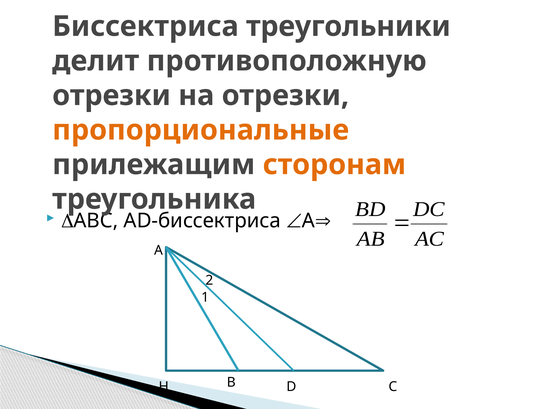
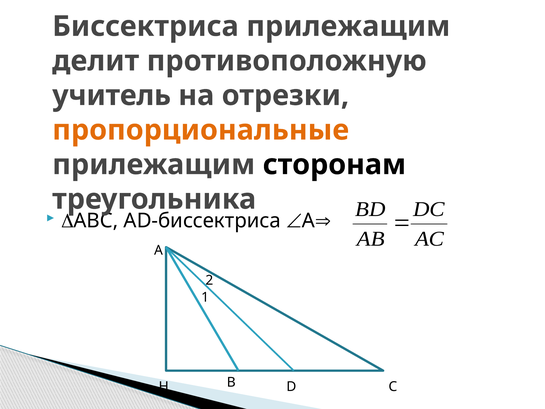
Биссектриса треугольники: треугольники -> прилежащим (348, 26)
отрезки: отрезки -> учитель (112, 95)
сторонам colour: orange -> black (334, 165)
